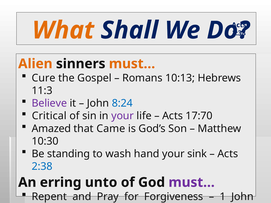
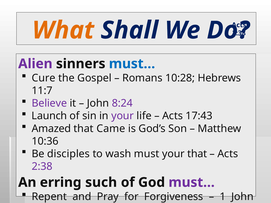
Alien colour: orange -> purple (35, 64)
must… colour: orange -> blue (132, 64)
10:13: 10:13 -> 10:28 (180, 78)
11:3: 11:3 -> 11:7 (42, 91)
8:24 colour: blue -> purple (122, 103)
Critical: Critical -> Launch (49, 116)
17:70: 17:70 -> 17:43 (199, 116)
10:30: 10:30 -> 10:36 (45, 141)
standing: standing -> disciples (69, 154)
hand: hand -> must (147, 154)
your sink: sink -> that (197, 154)
2:38 colour: blue -> purple (42, 167)
erring unto: unto -> such (101, 183)
